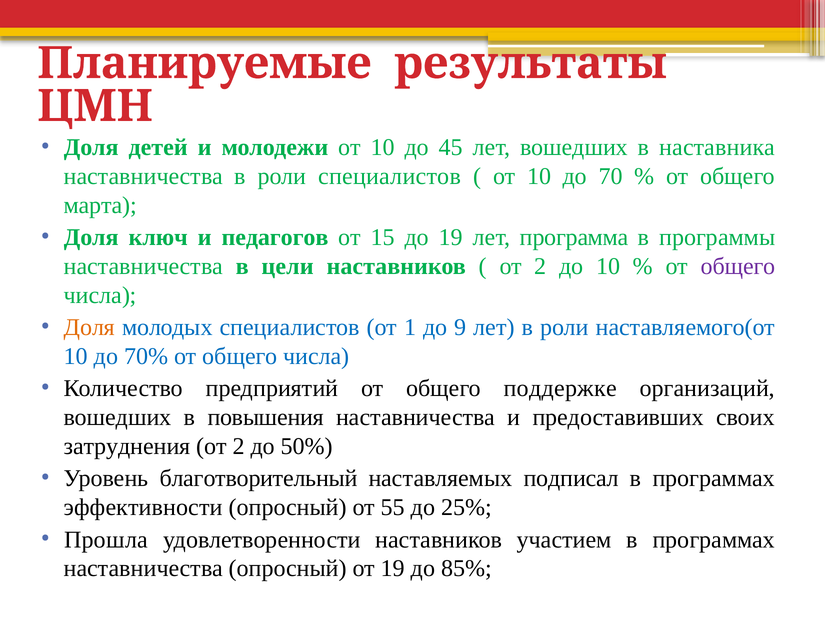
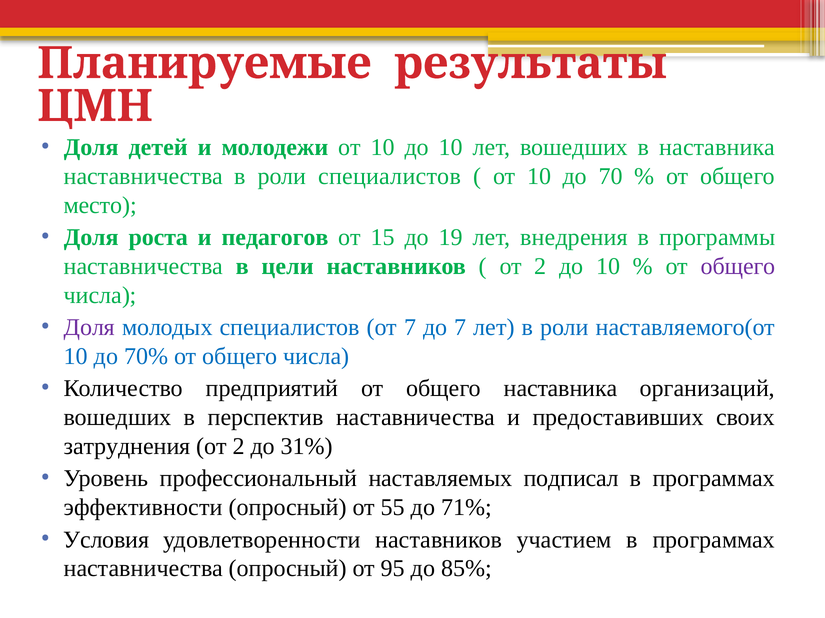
10 до 45: 45 -> 10 (451, 148)
марта: марта -> место (100, 205)
ключ: ключ -> роста (158, 238)
программа: программа -> внедрения (574, 238)
Доля colour: orange -> purple (89, 328)
от 1: 1 -> 7 (410, 328)
до 9: 9 -> 7 (460, 328)
общего поддержке: поддержке -> наставника (561, 389)
повышения: повышения -> перспектив (266, 418)
50%: 50% -> 31% (307, 447)
благотворительный: благотворительный -> профессиональный (259, 479)
25%: 25% -> 71% (467, 508)
Прошла: Прошла -> Условия (106, 540)
от 19: 19 -> 95 (393, 569)
